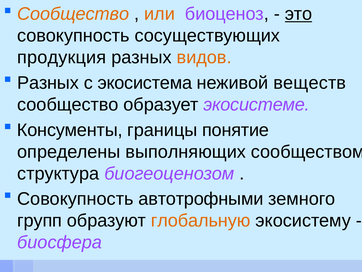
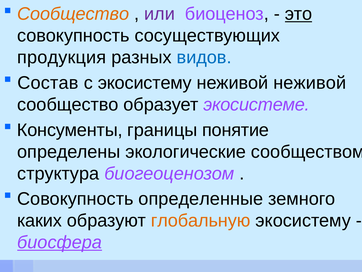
или colour: orange -> purple (159, 14)
видов colour: orange -> blue (204, 57)
Разных: Разных -> Состав (48, 83)
с экосистема: экосистема -> экосистему (145, 83)
неживой веществ: веществ -> неживой (310, 83)
выполняющих: выполняющих -> экологические (186, 151)
автотрофными: автотрофными -> определенные (201, 199)
групп: групп -> каких (40, 220)
биосфера underline: none -> present (60, 242)
